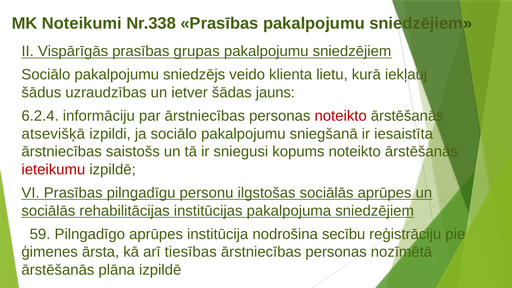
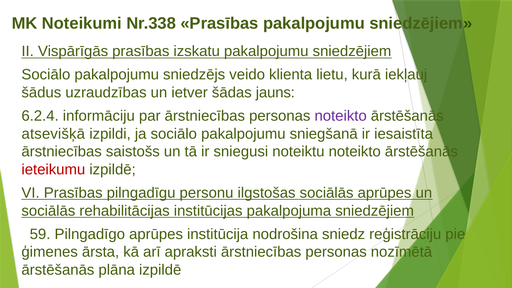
grupas: grupas -> izskatu (197, 51)
noteikto colour: red -> purple (341, 116)
kopums: kopums -> noteiktu (298, 152)
secību: secību -> sniedz (344, 234)
tiesības: tiesības -> apraksti (191, 252)
